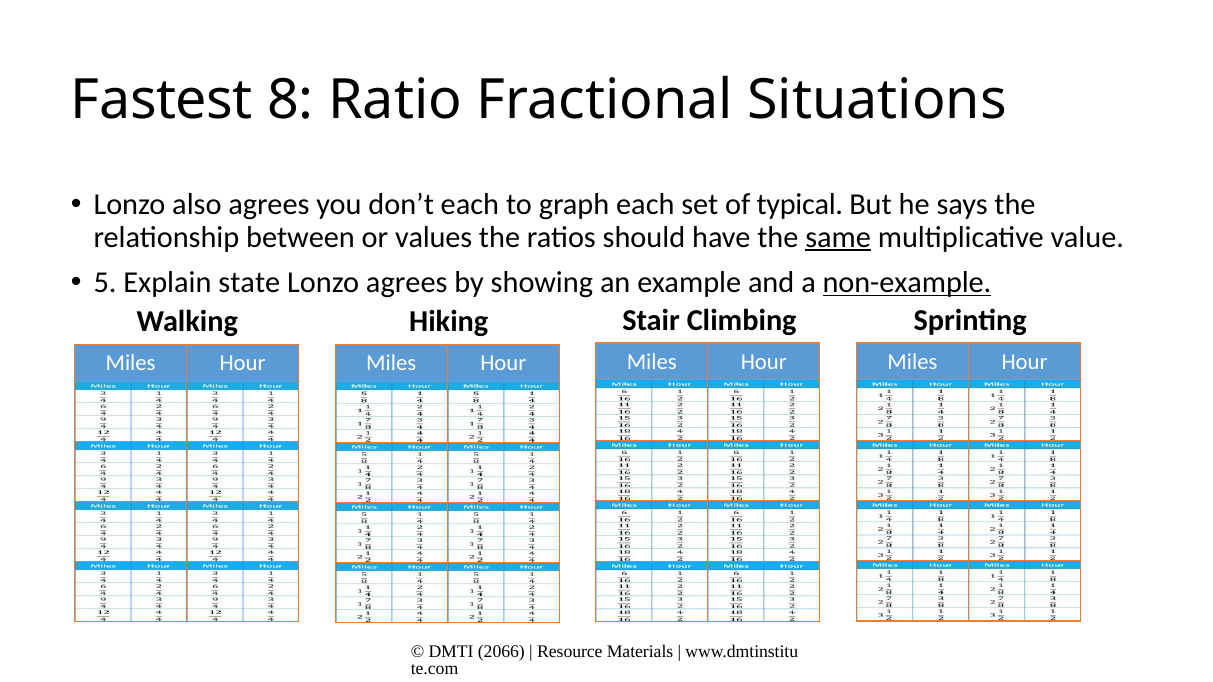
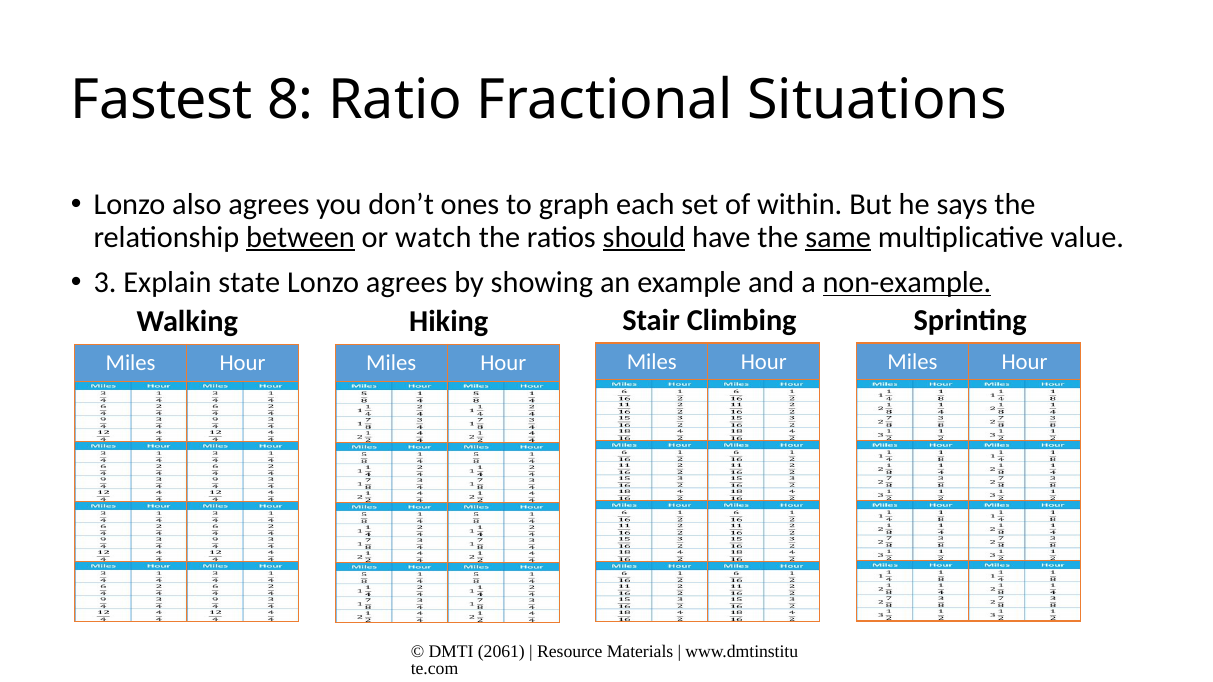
don’t each: each -> ones (470, 204)
typical: typical -> within (800, 204)
between underline: none -> present (300, 237)
values: values -> watch (433, 237)
should underline: none -> present (644, 237)
5: 5 -> 3 (105, 283)
2066: 2066 -> 2061 (501, 652)
